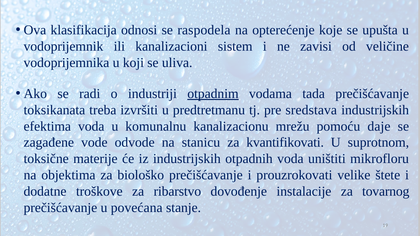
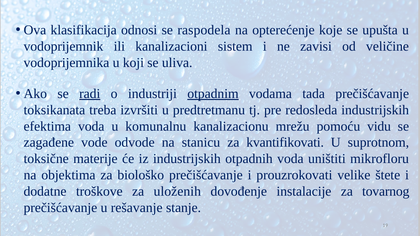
radi underline: none -> present (90, 94)
sredstava: sredstava -> redosleda (311, 110)
daje: daje -> vidu (379, 126)
ribarstvo: ribarstvo -> uloženih (177, 191)
povećana: povećana -> rešavanje (137, 208)
